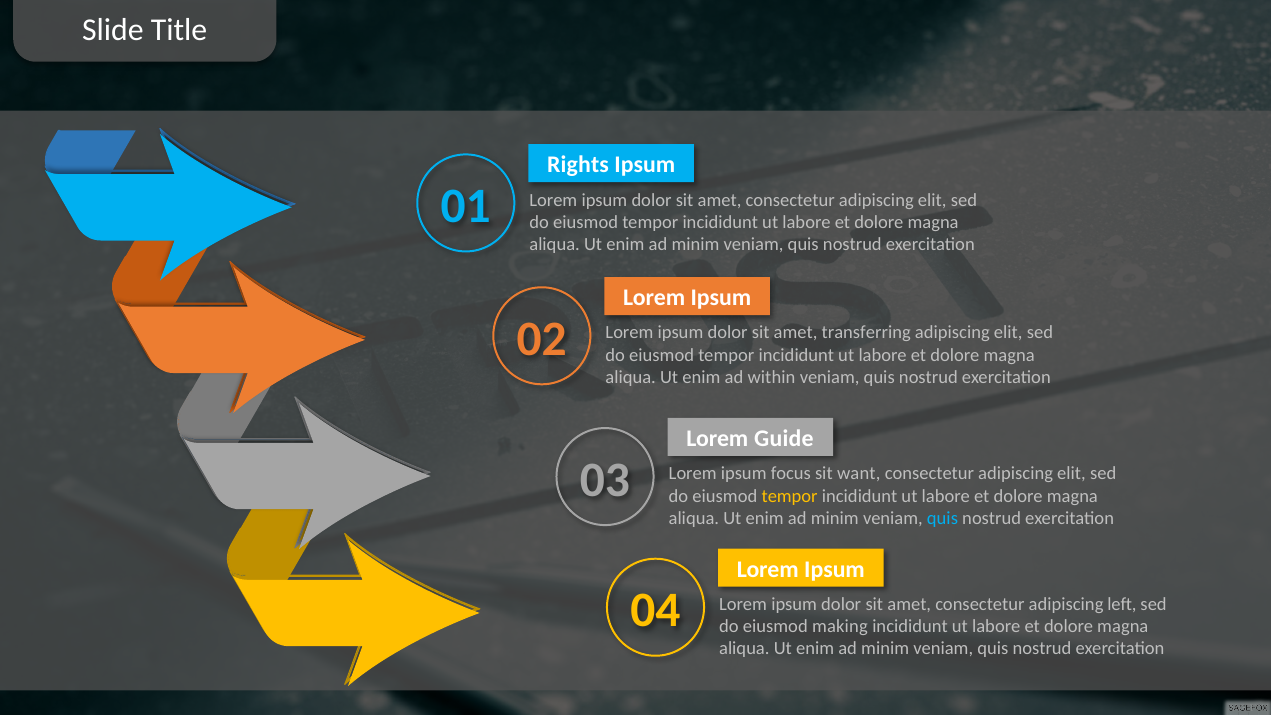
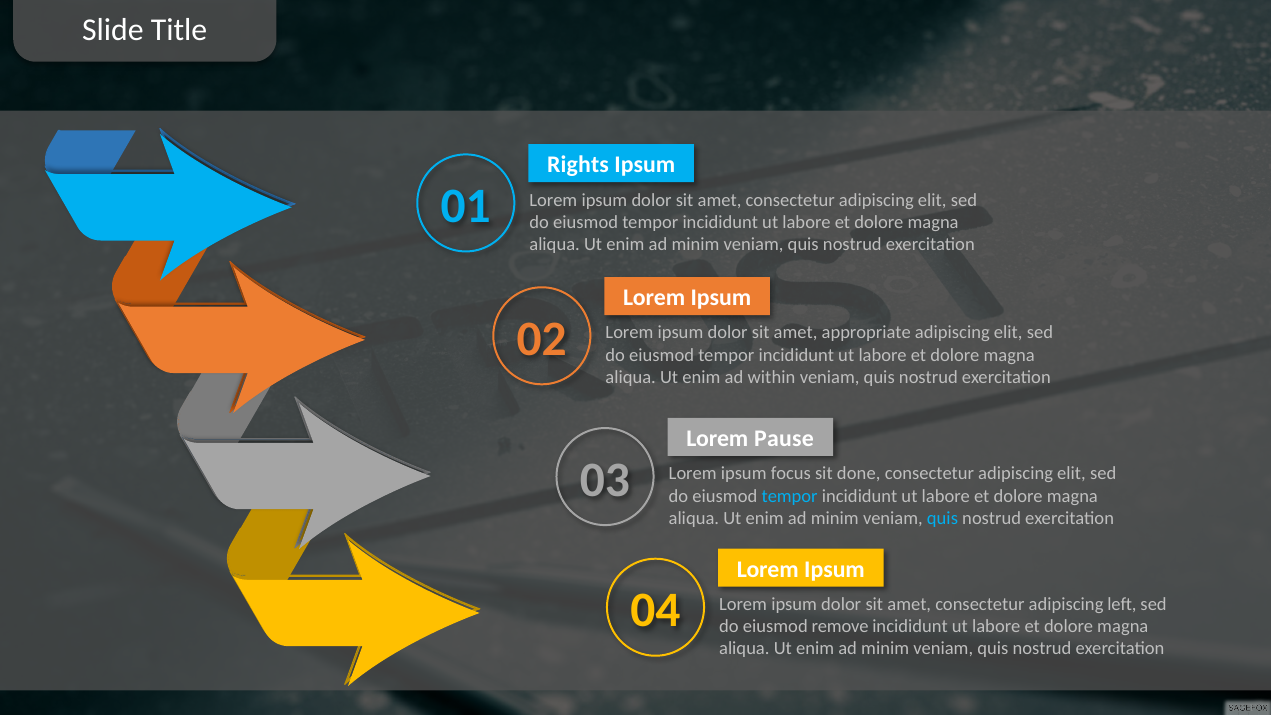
transferring: transferring -> appropriate (866, 333)
Guide: Guide -> Pause (784, 439)
want: want -> done (859, 474)
tempor colour: yellow -> light blue (790, 496)
making: making -> remove (840, 626)
